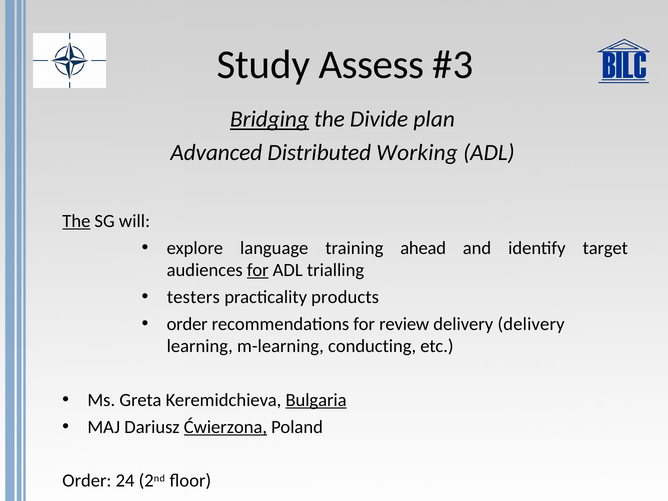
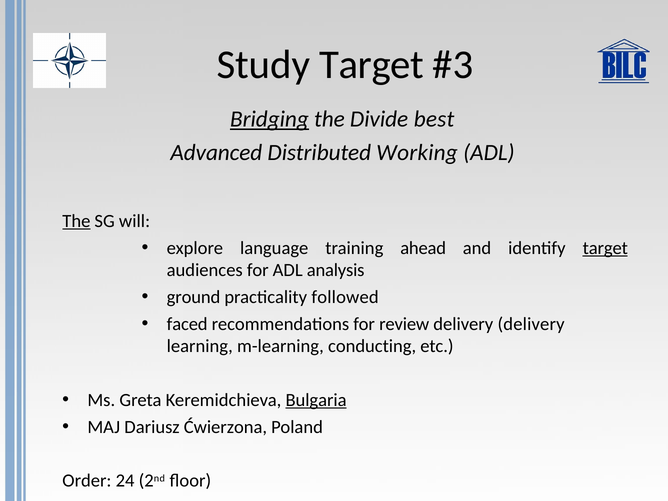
Study Assess: Assess -> Target (372, 65)
plan: plan -> best (434, 119)
target underline: none -> present (605, 248)
for underline: present -> none (258, 270)
trialling: trialling -> analysis (336, 270)
testers: testers -> ground (194, 297)
products: products -> followed (345, 297)
order: order -> faced (187, 324)
Ćwierzona underline: present -> none (225, 427)
